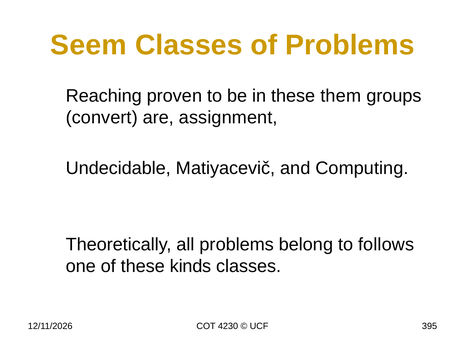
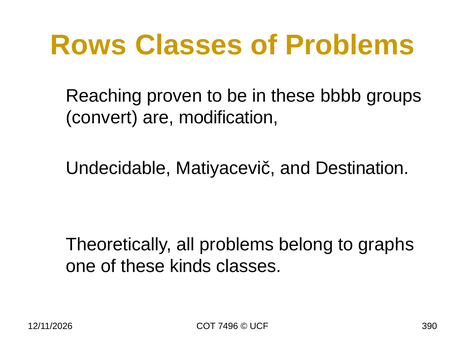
Seem: Seem -> Rows (88, 45)
them: them -> bbbb (341, 96)
assignment: assignment -> modification (228, 118)
Computing: Computing -> Destination (362, 168)
follows: follows -> graphs (386, 244)
4230: 4230 -> 7496 (228, 326)
395: 395 -> 390 (430, 326)
